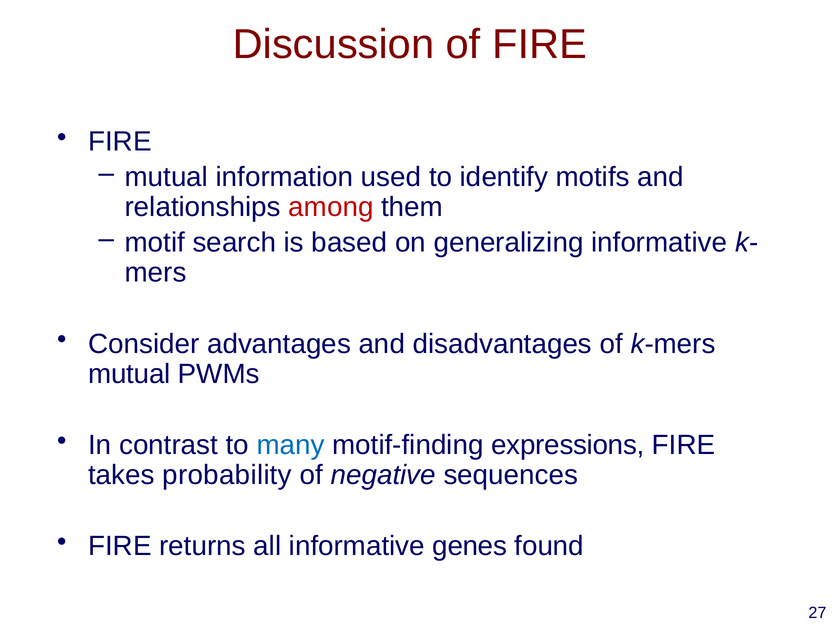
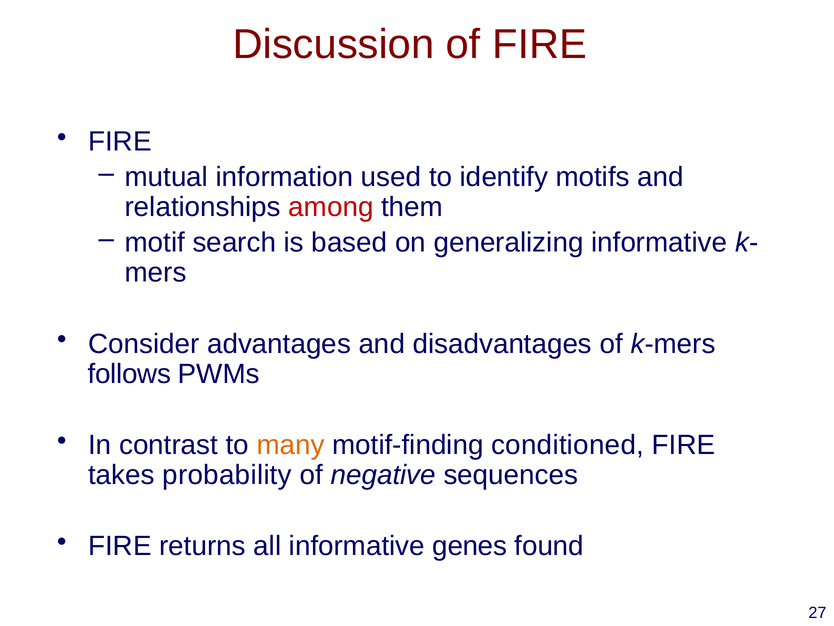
mutual: mutual -> follows (129, 374)
many colour: blue -> orange (291, 445)
expressions: expressions -> conditioned (568, 445)
